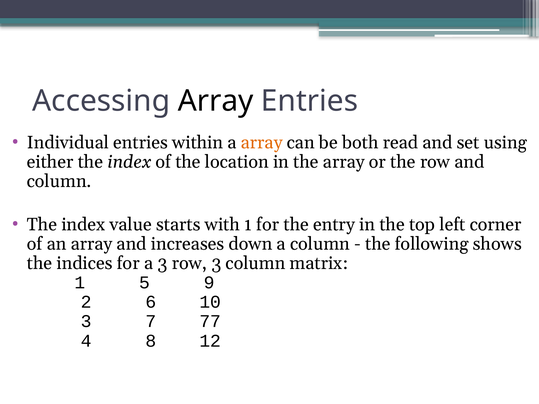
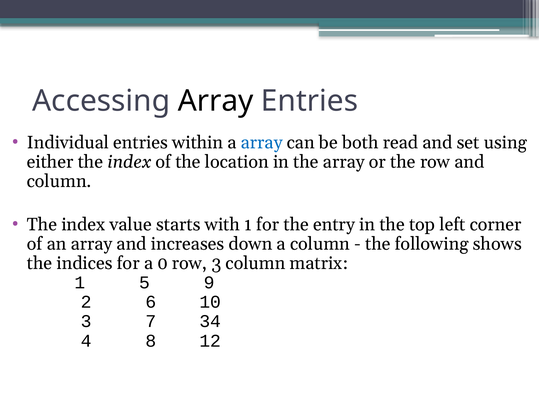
array colour: orange -> blue (262, 143)
a 3: 3 -> 0 (163, 263)
77: 77 -> 34 (210, 322)
